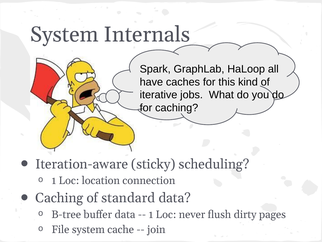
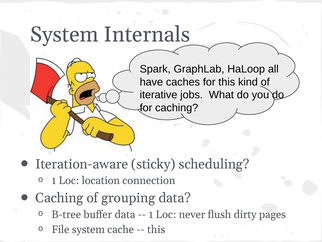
standard: standard -> grouping (128, 198)
join: join -> this (156, 229)
